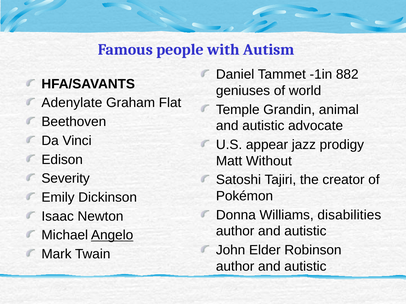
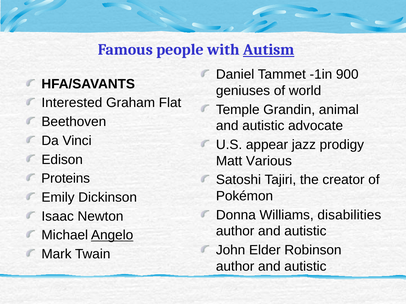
Autism underline: none -> present (269, 50)
882: 882 -> 900 (347, 75)
Adenylate: Adenylate -> Interested (72, 103)
Without: Without -> Various (269, 161)
Severity: Severity -> Proteins (66, 179)
